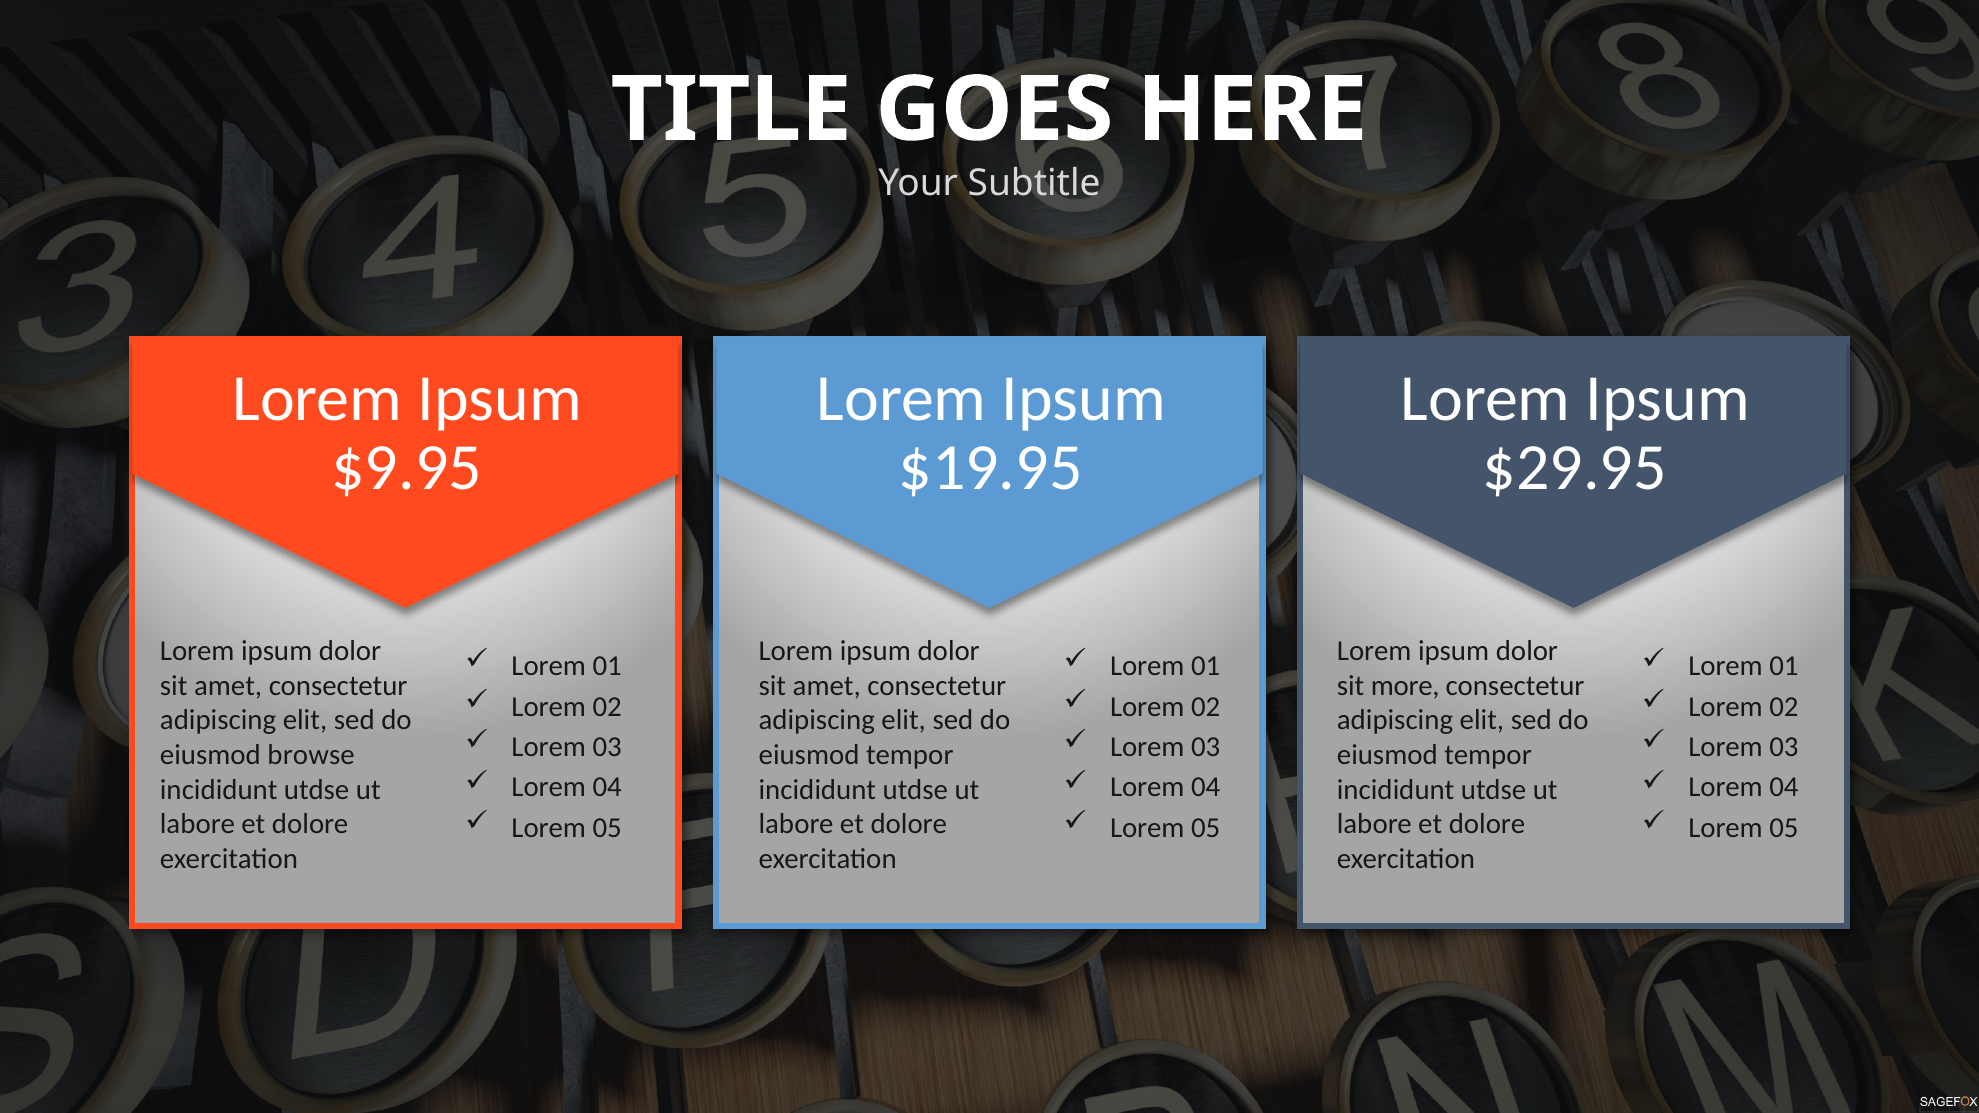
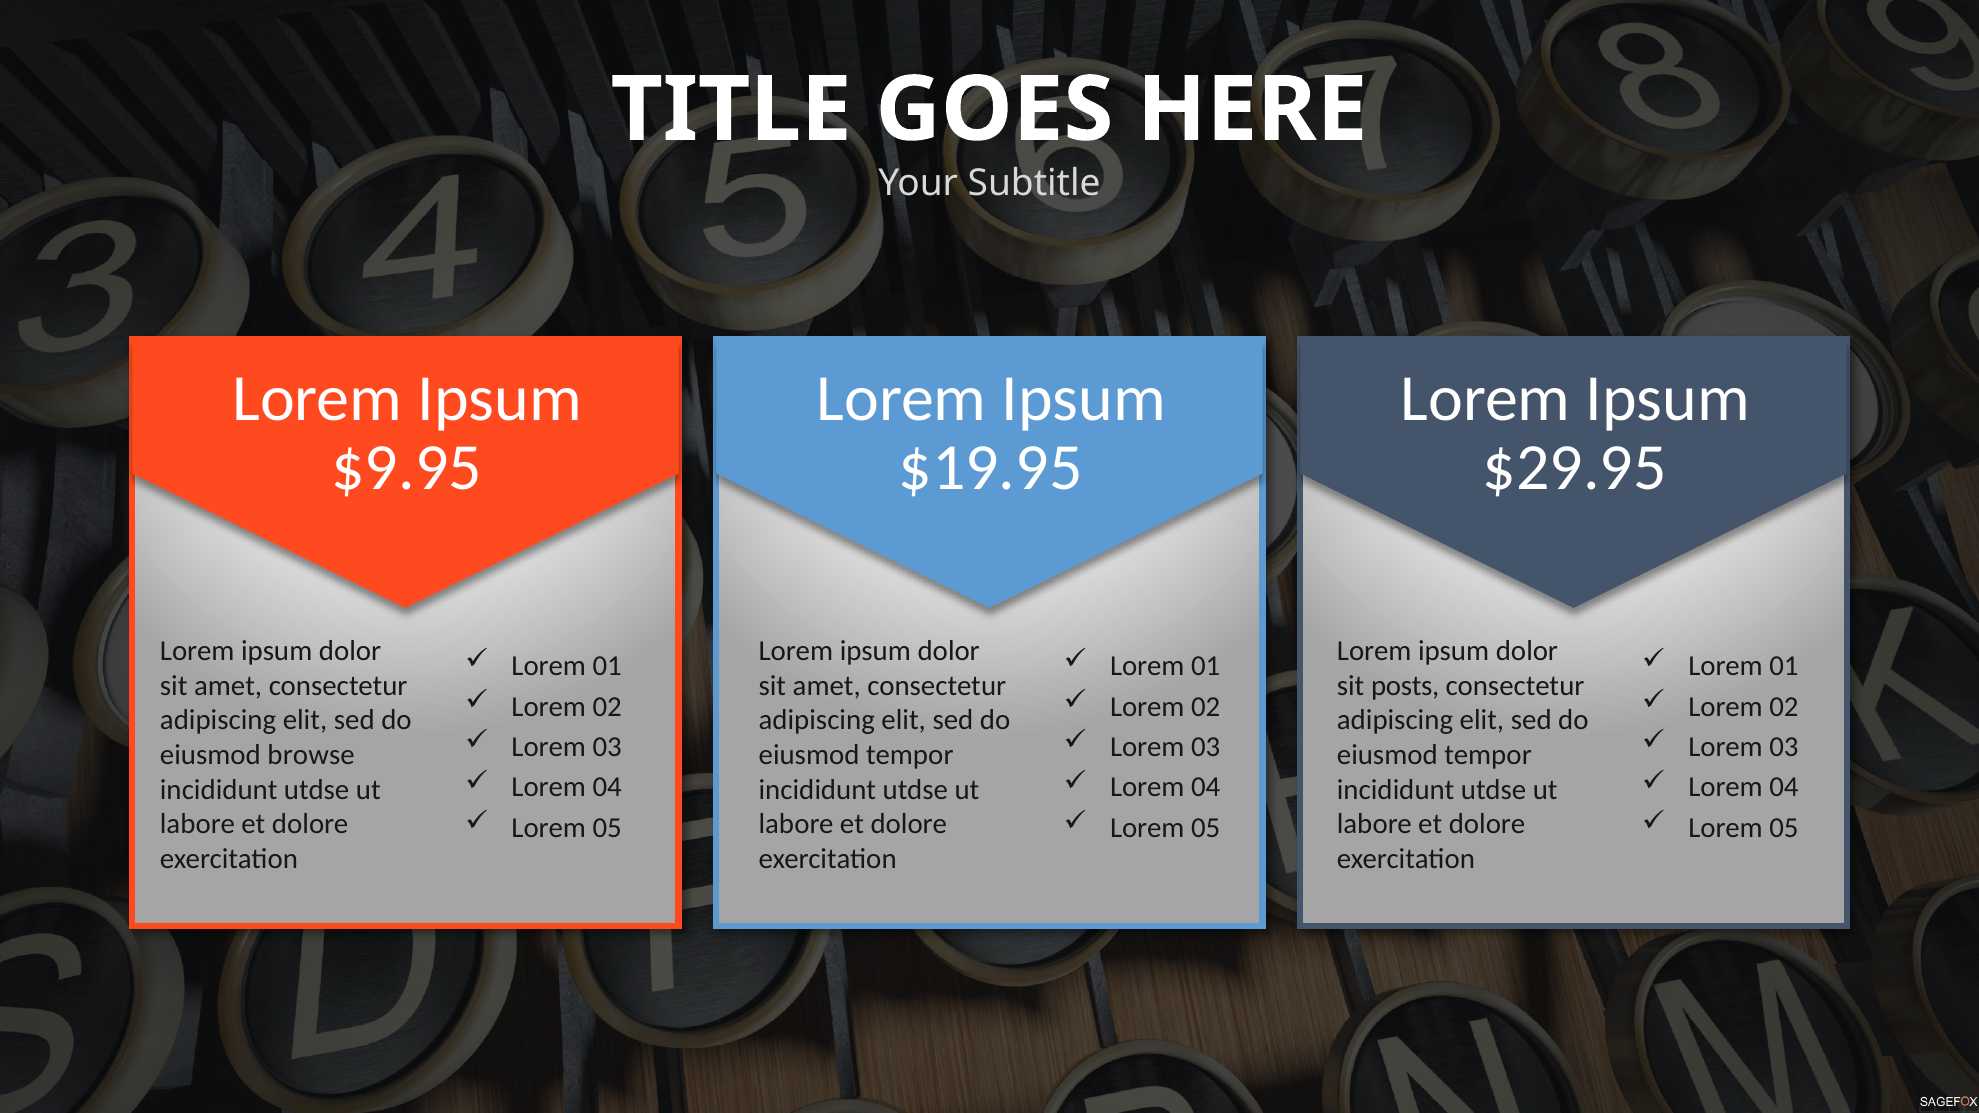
more: more -> posts (1405, 686)
